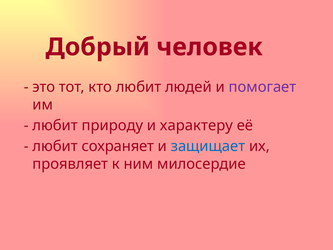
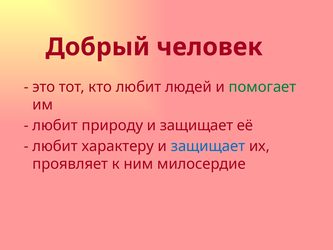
помогает colour: purple -> green (262, 87)
природу и характеру: характеру -> защищает (196, 125)
сохраняет: сохраняет -> характеру (118, 146)
